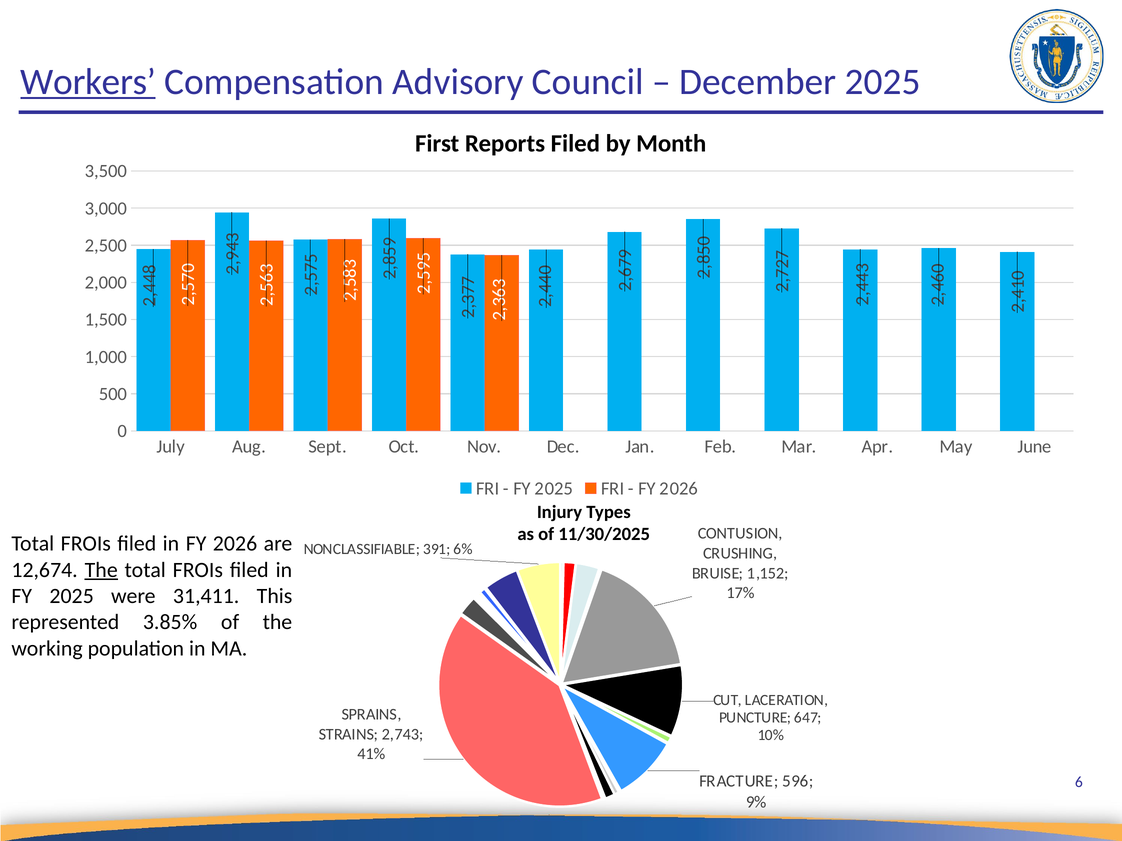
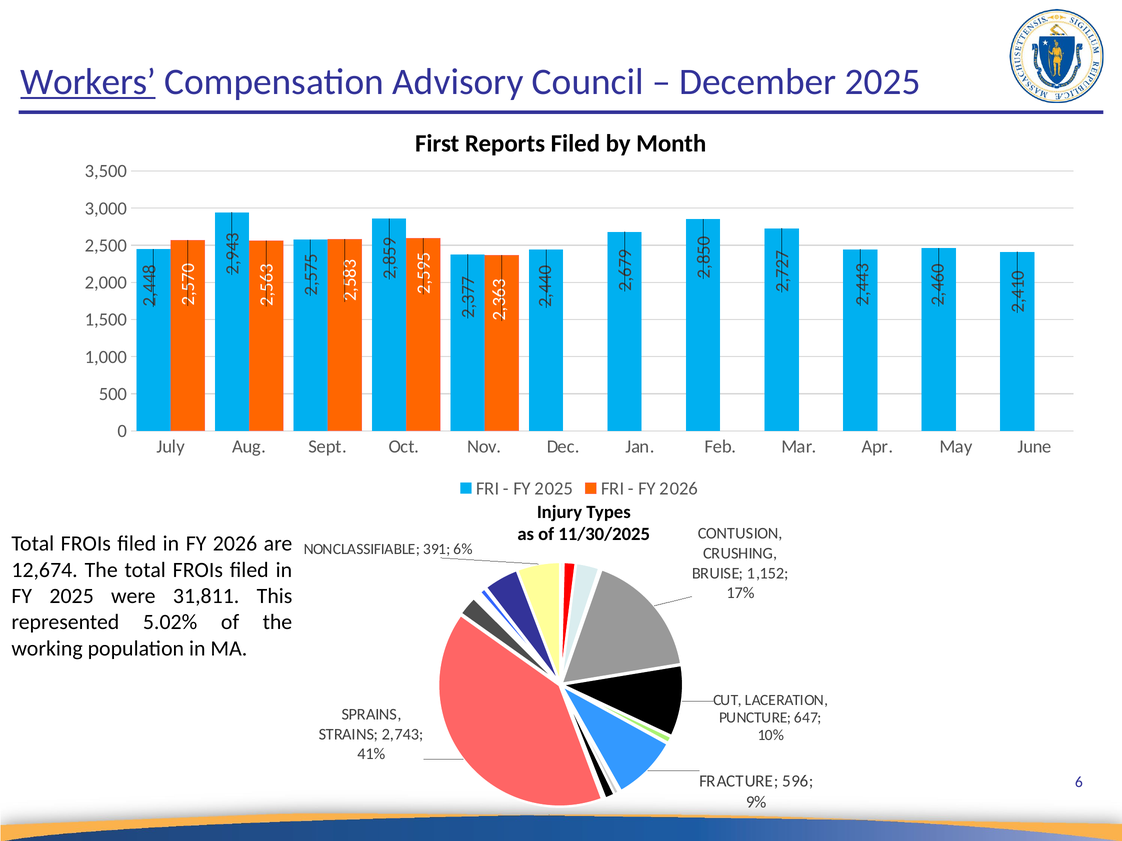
The underline: present -> none (101, 570)
31,411: 31,411 -> 31,811 (206, 596)
3.85%: 3.85% -> 5.02% (170, 623)
